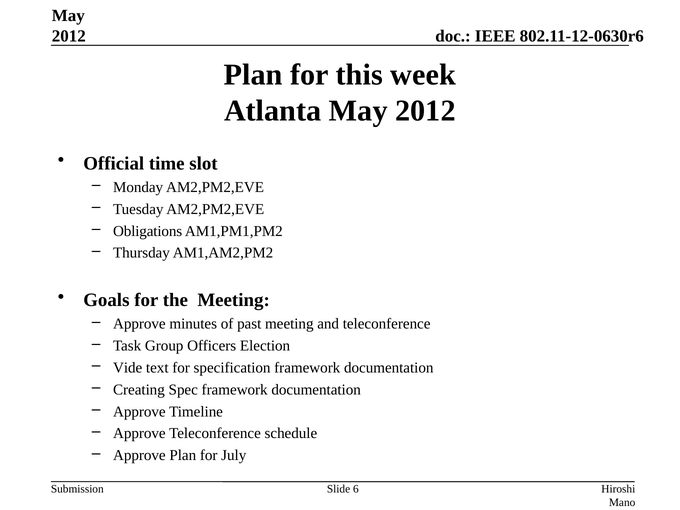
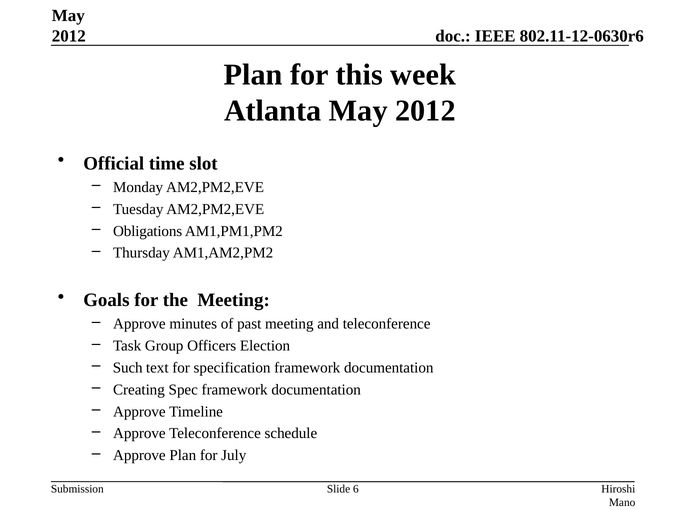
Vide: Vide -> Such (128, 368)
